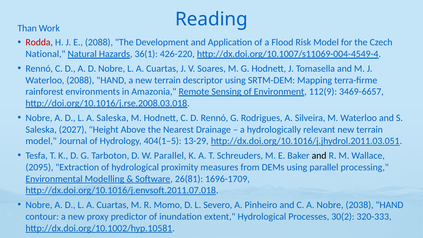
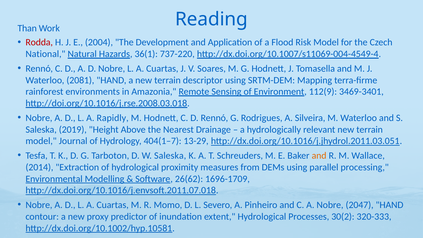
E 2088: 2088 -> 2004 (99, 42)
426-220: 426-220 -> 737-220 (177, 54)
Waterloo 2088: 2088 -> 2081 (80, 80)
3469-6657: 3469-6657 -> 3469-3401 (361, 92)
A Saleska: Saleska -> Rapidly (113, 118)
2027: 2027 -> 2019 (73, 129)
404(1–5: 404(1–5 -> 404(1–7 (163, 141)
W Parallel: Parallel -> Saleska (170, 156)
and colour: black -> orange (319, 156)
2095: 2095 -> 2014 (39, 167)
26(81: 26(81 -> 26(62 (189, 179)
2038: 2038 -> 2047 (360, 205)
